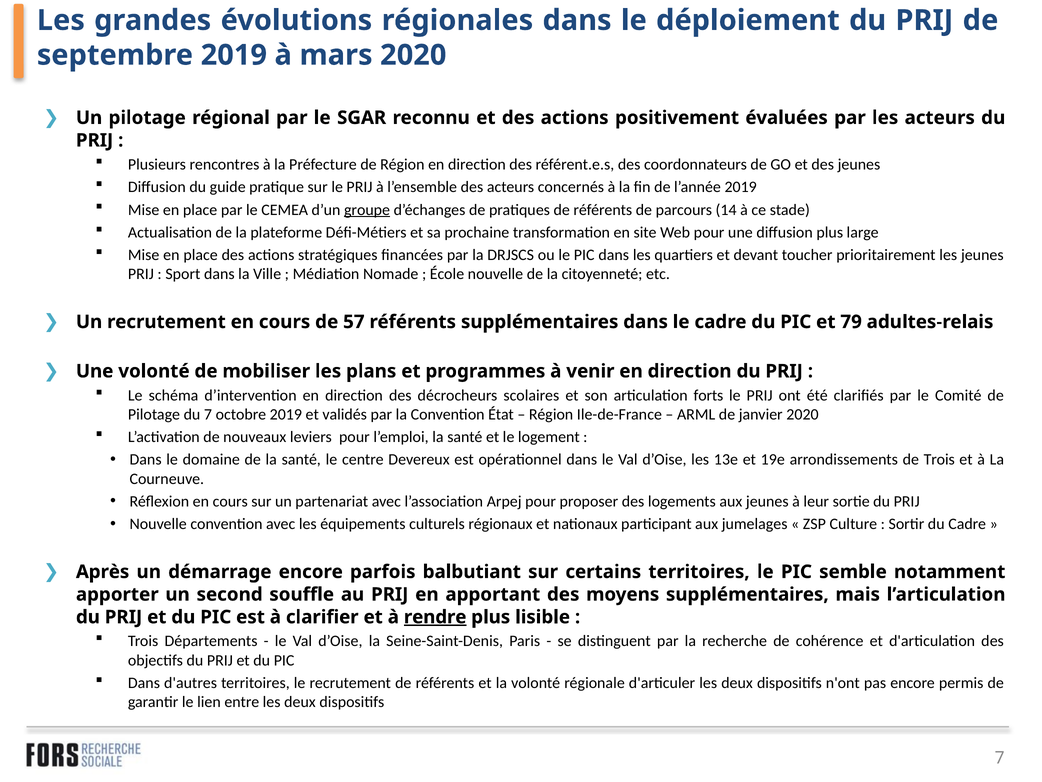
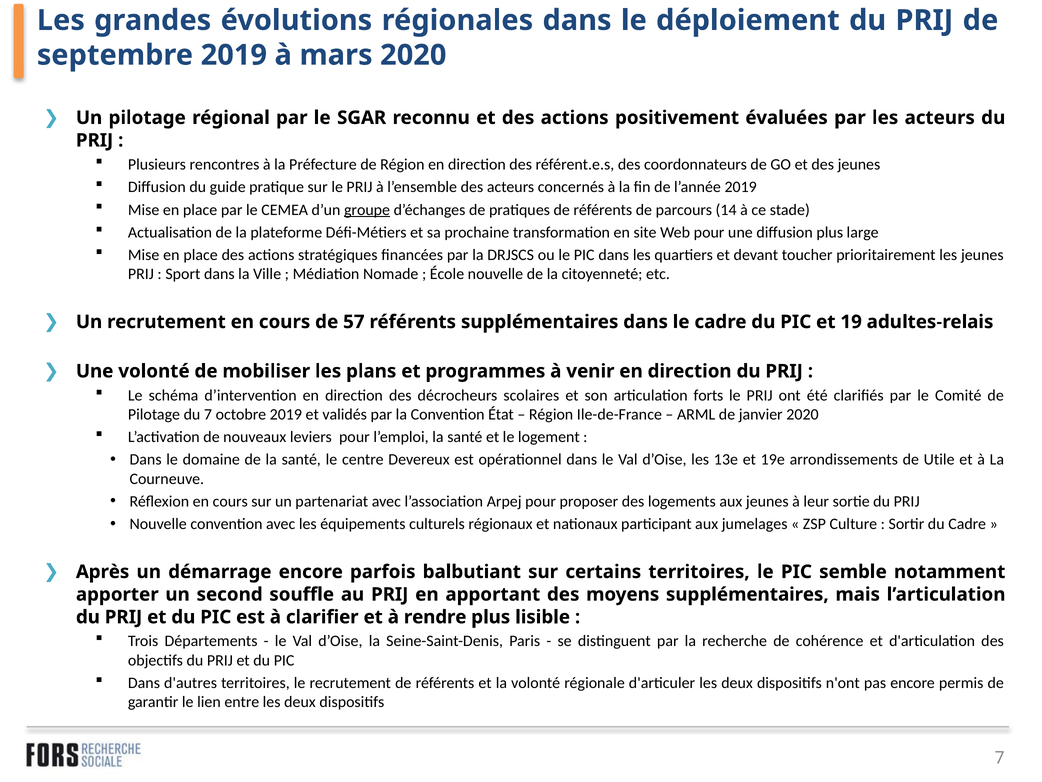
79: 79 -> 19 (851, 322)
de Trois: Trois -> Utile (939, 459)
rendre underline: present -> none (435, 617)
